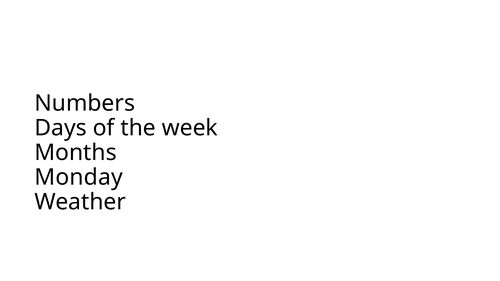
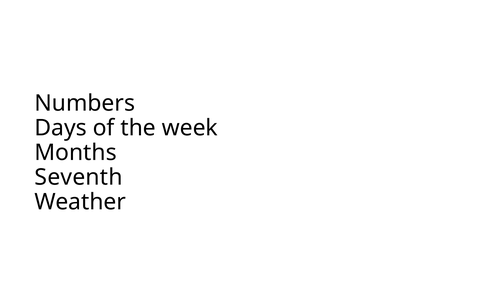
Monday: Monday -> Seventh (79, 178)
